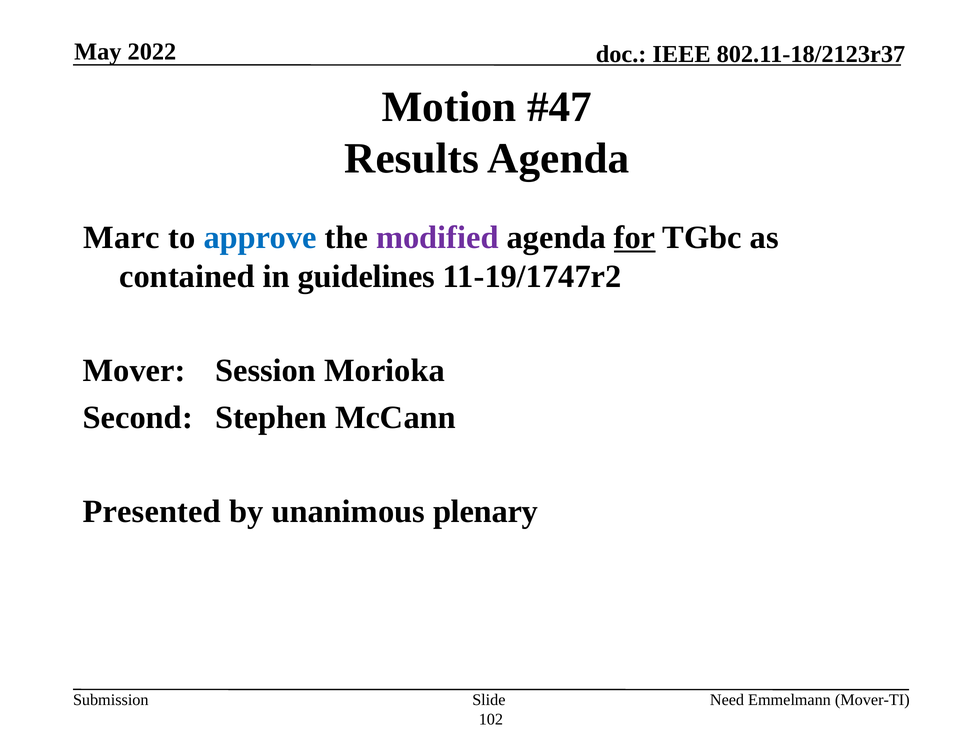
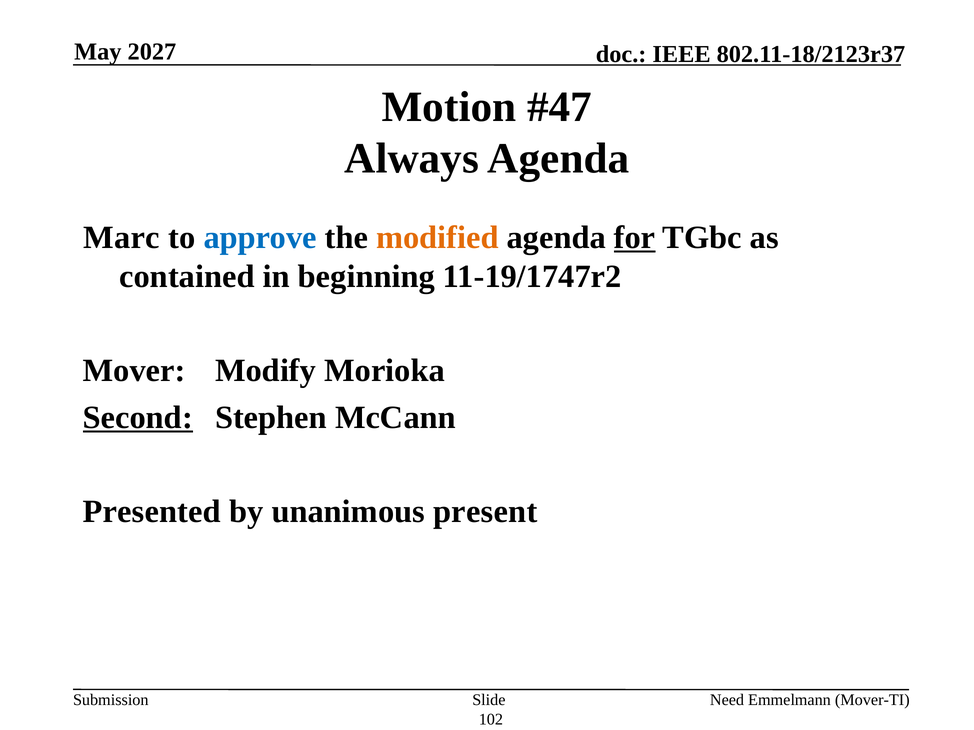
2022: 2022 -> 2027 (152, 52)
Results: Results -> Always (412, 159)
modified colour: purple -> orange (437, 238)
guidelines: guidelines -> beginning (366, 277)
Session: Session -> Modify (266, 371)
Second underline: none -> present (138, 418)
plenary: plenary -> present (485, 512)
